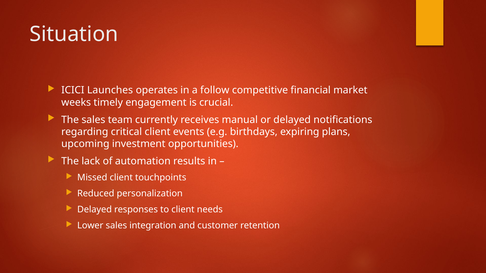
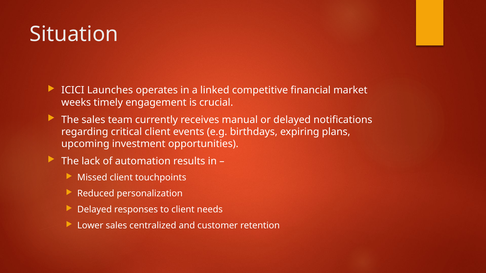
follow: follow -> linked (215, 90)
integration: integration -> centralized (153, 226)
